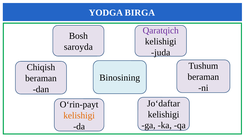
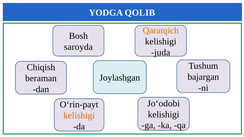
BIRGA: BIRGA -> QOLIB (140, 13)
Qaratqich colour: purple -> orange (161, 31)
beraman: beraman -> bajargan (203, 77)
Binosining: Binosining -> Joylashgan (120, 78)
Jo‘daftar: Jo‘daftar -> Jo‘odobi (164, 104)
